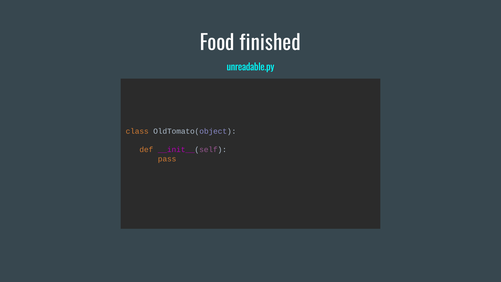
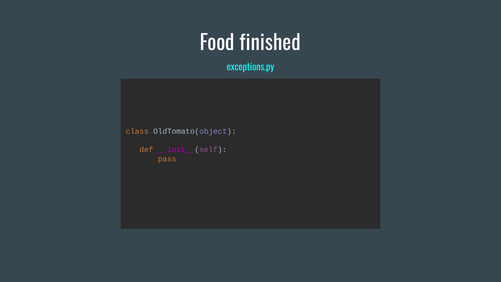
unreadable.py: unreadable.py -> exceptions.py (250, 67)
